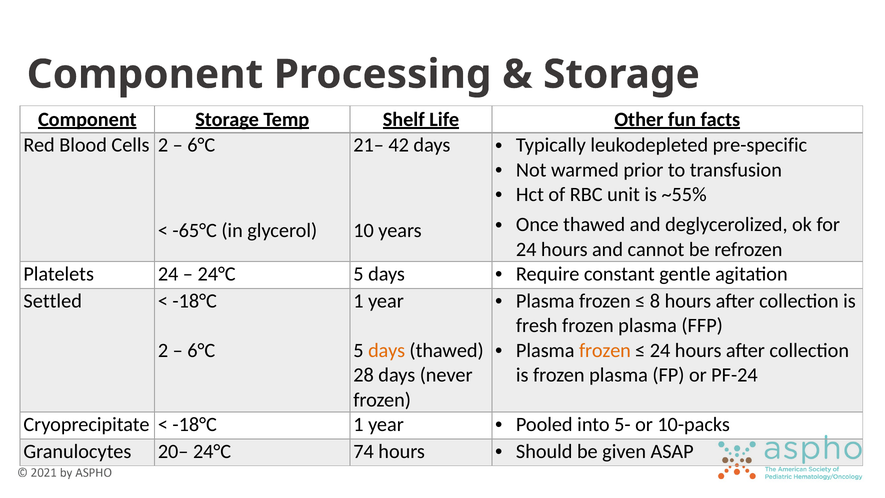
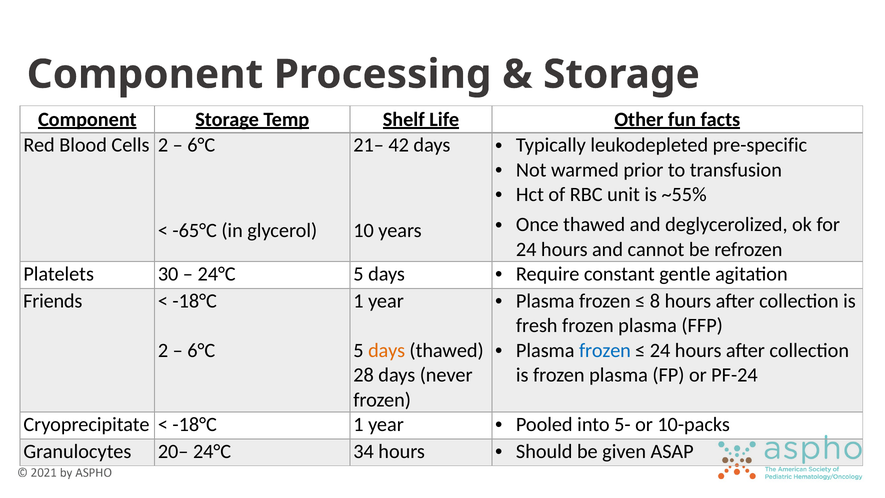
Platelets 24: 24 -> 30 (168, 274)
Settled: Settled -> Friends (53, 301)
frozen colour: orange -> blue (605, 350)
74: 74 -> 34 (364, 451)
